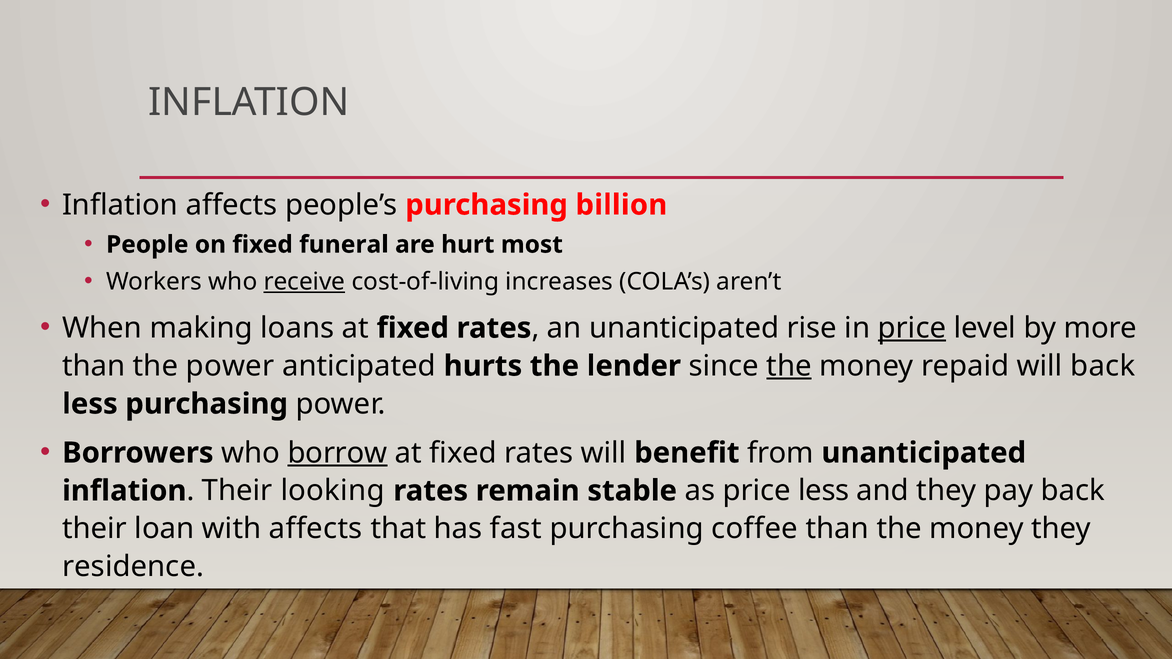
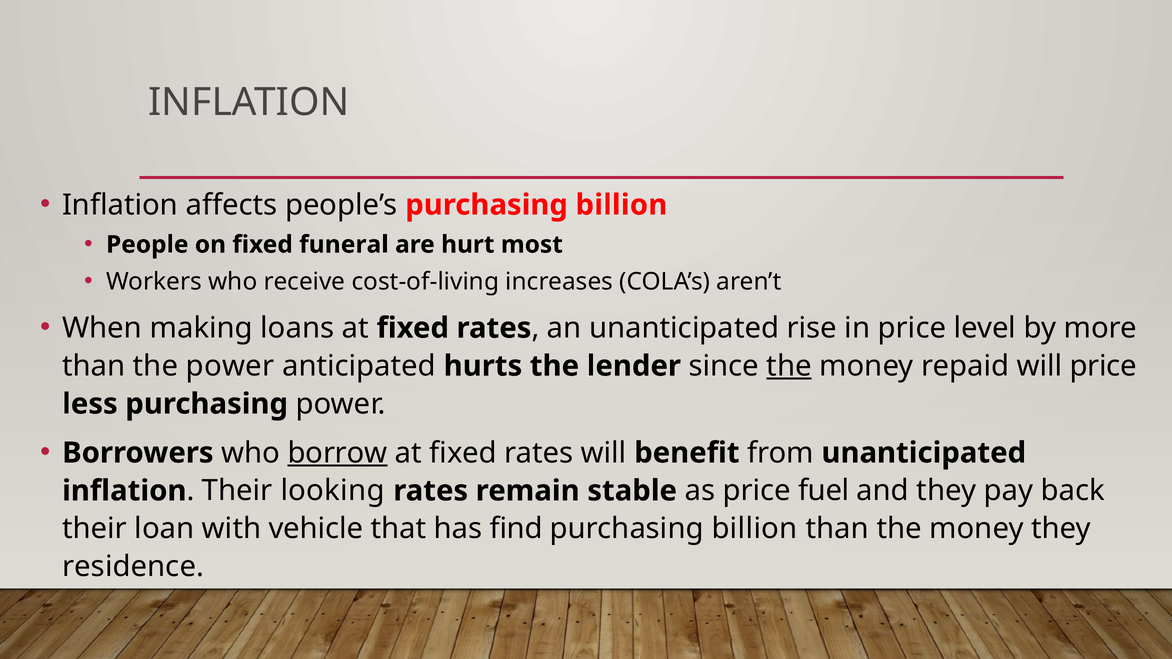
receive underline: present -> none (304, 282)
price underline: present -> none (912, 328)
will back: back -> price (1103, 366)
price less: less -> fuel (824, 491)
with affects: affects -> vehicle (316, 529)
fast: fast -> find (516, 529)
coffee: coffee -> billion (755, 529)
